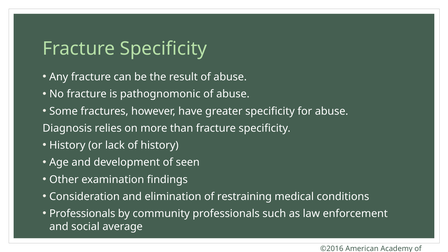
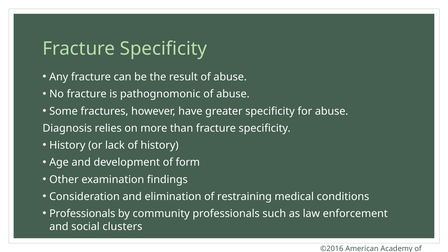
seen: seen -> form (188, 162)
average: average -> clusters (122, 226)
